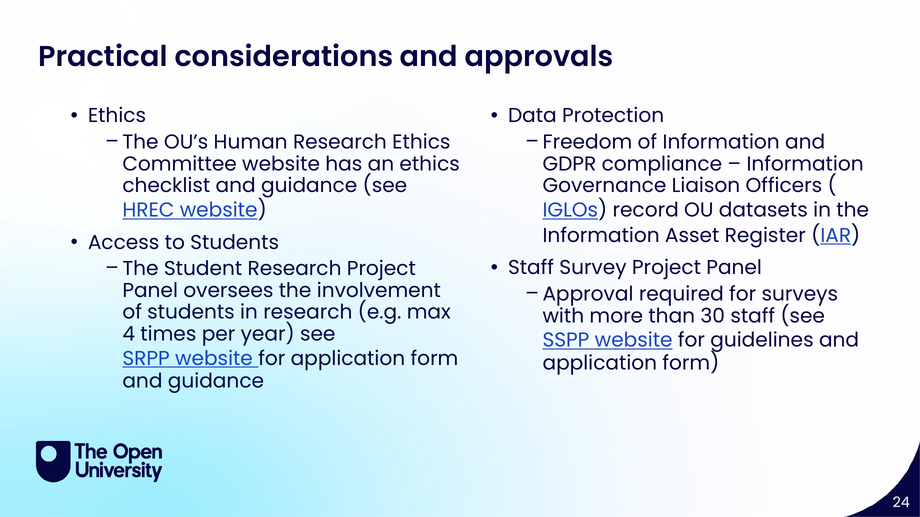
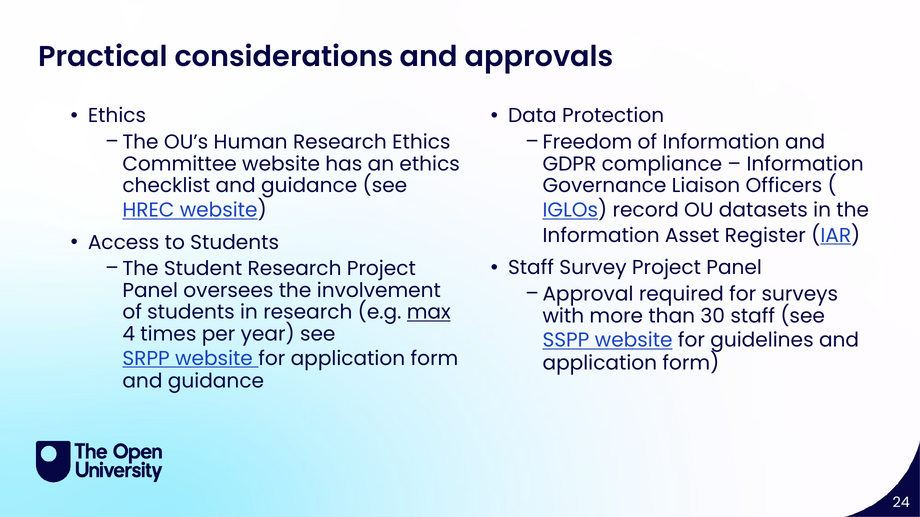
max underline: none -> present (429, 313)
